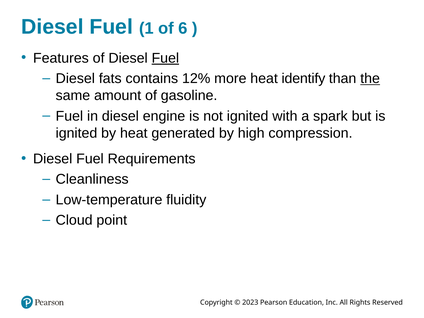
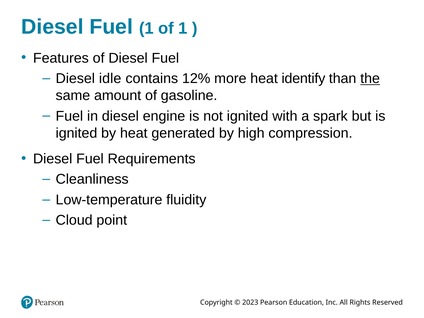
of 6: 6 -> 1 (183, 28)
Fuel underline: present -> none (165, 58)
fats: fats -> idle (110, 79)
